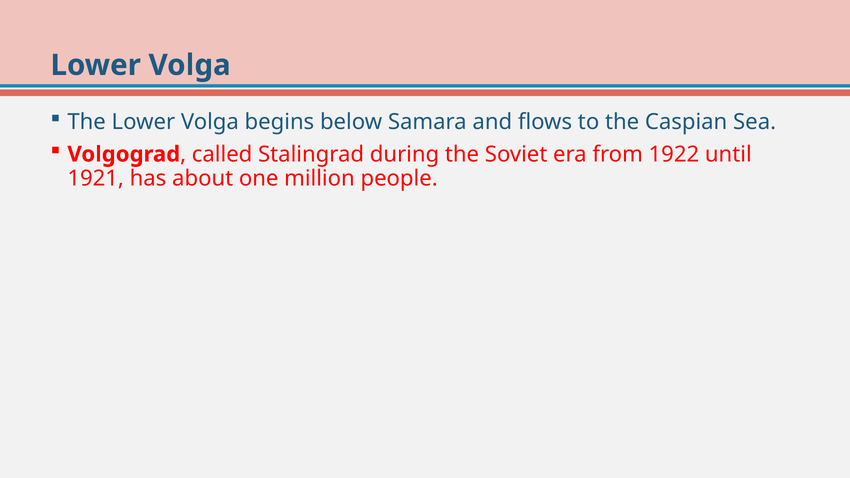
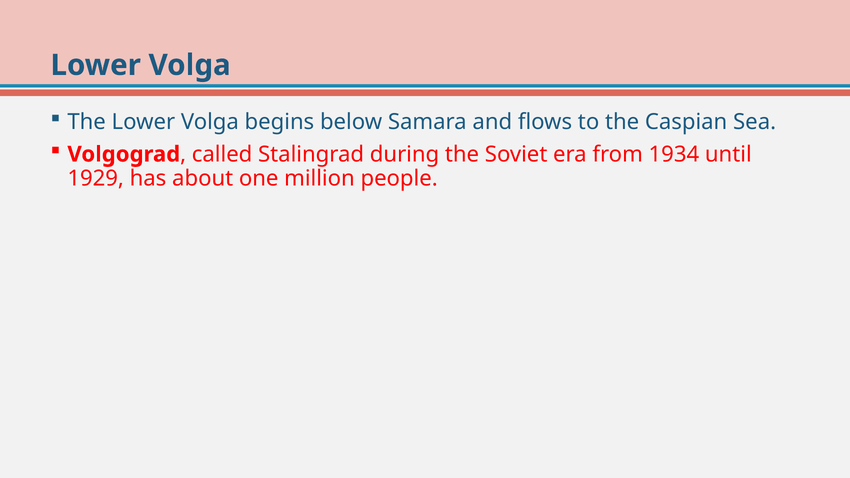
1922: 1922 -> 1934 (674, 154)
1921: 1921 -> 1929 (96, 178)
